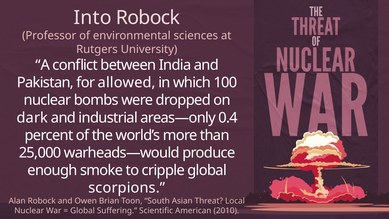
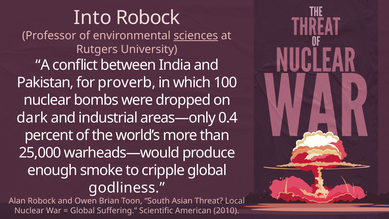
sciences underline: none -> present (196, 36)
allowed: allowed -> proverb (127, 83)
scorpions: scorpions -> godliness (127, 188)
